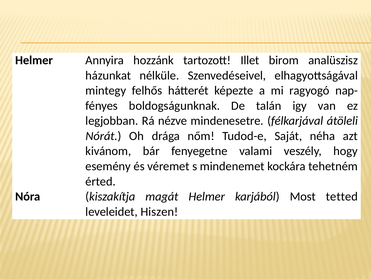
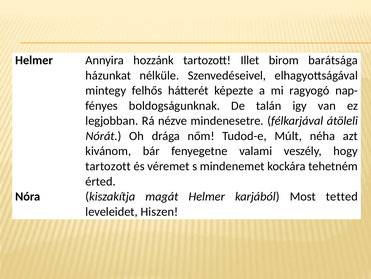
analüszisz: analüszisz -> barátsága (333, 60)
Saját: Saját -> Múlt (288, 136)
esemény: esemény -> tartozott (108, 166)
